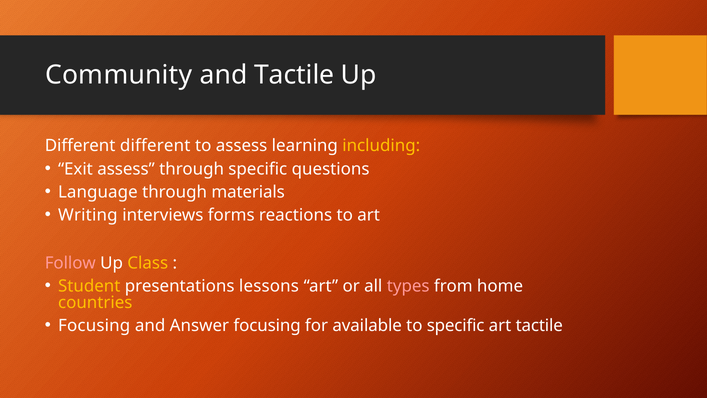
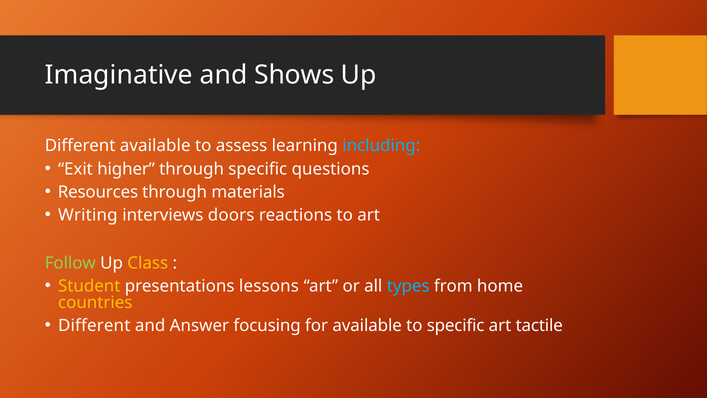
Community: Community -> Imaginative (119, 75)
and Tactile: Tactile -> Shows (294, 75)
Different different: different -> available (155, 146)
including colour: yellow -> light blue (381, 146)
Exit assess: assess -> higher (126, 169)
Language: Language -> Resources (98, 192)
forms: forms -> doors (231, 215)
Follow colour: pink -> light green (70, 263)
types colour: pink -> light blue (408, 286)
Focusing: Focusing -> Different (94, 325)
